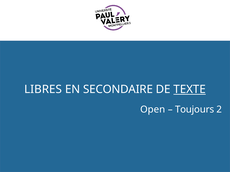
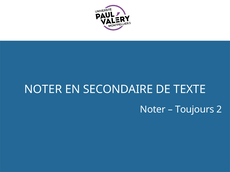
LIBRES: LIBRES -> NOTER (43, 90)
TEXTE underline: present -> none (190, 90)
Open: Open -> Noter (153, 110)
